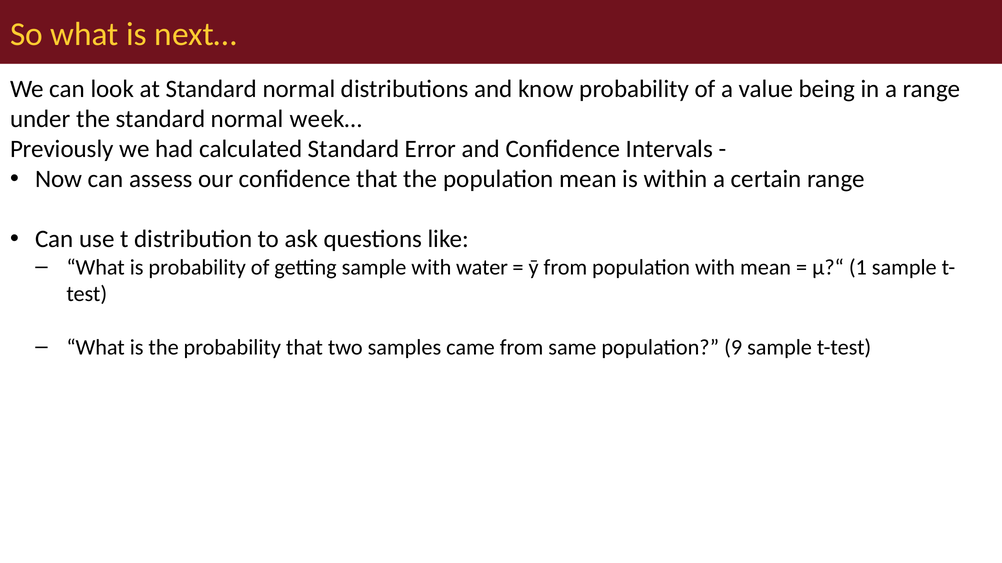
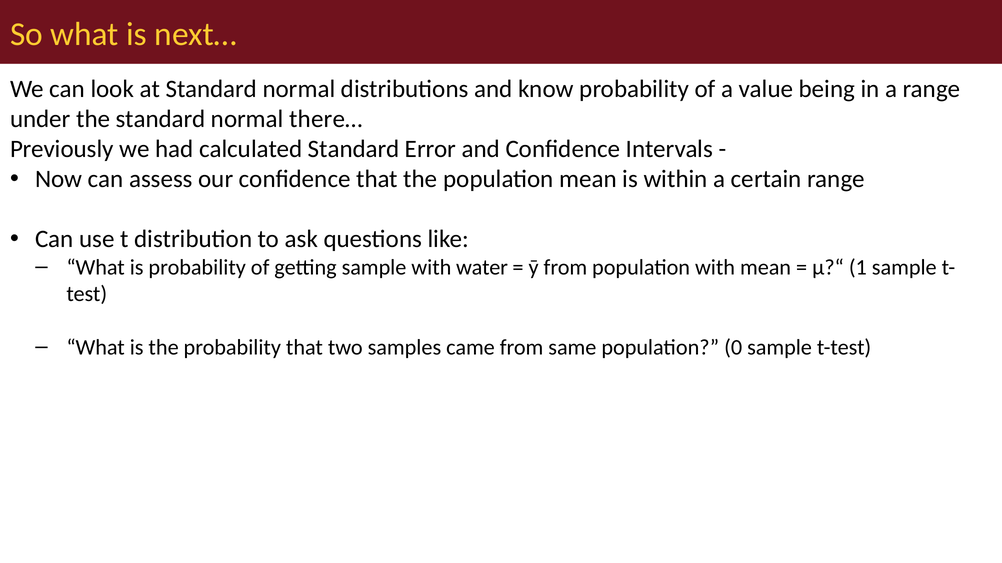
week…: week… -> there… (326, 119)
9: 9 -> 0 (733, 348)
